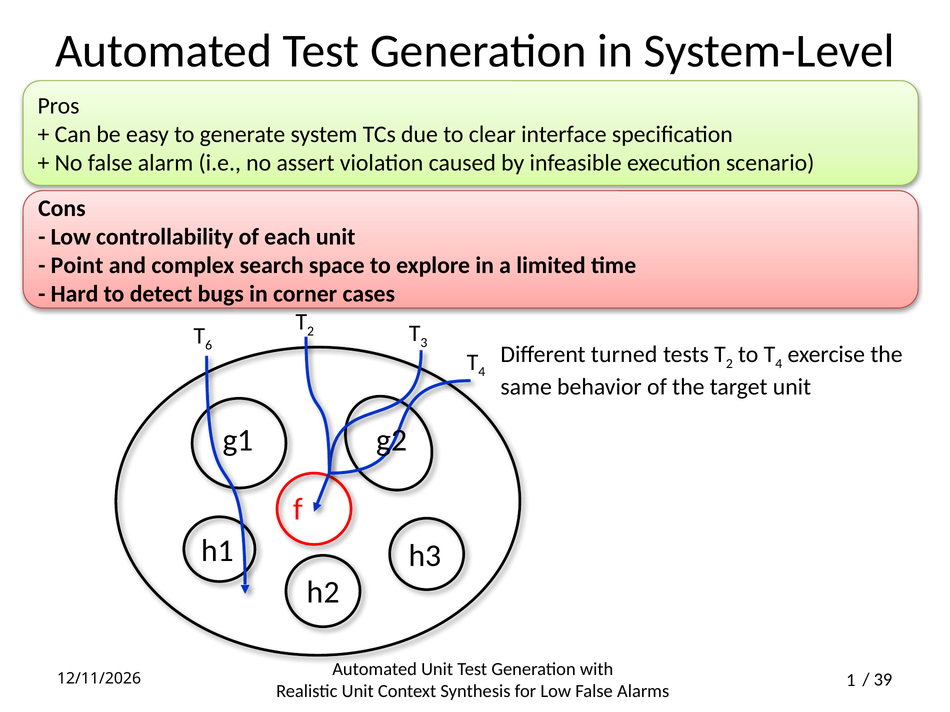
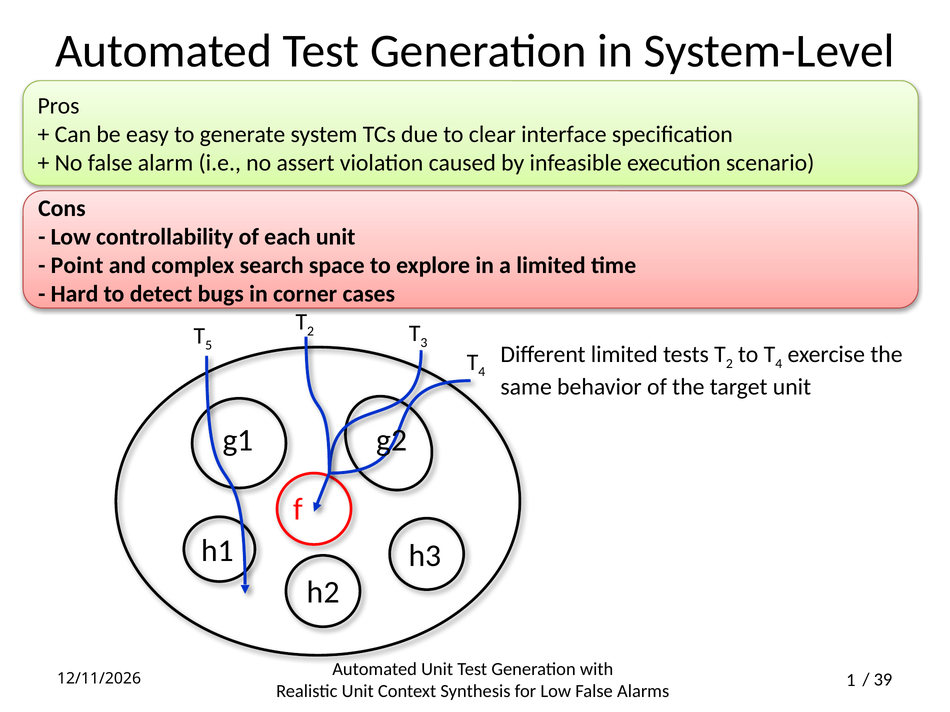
6: 6 -> 5 (209, 345)
Different turned: turned -> limited (624, 355)
